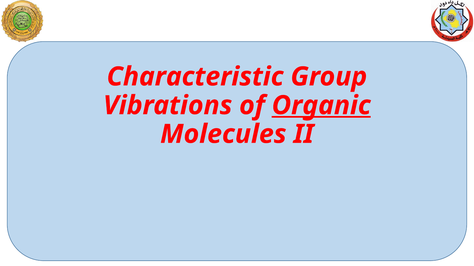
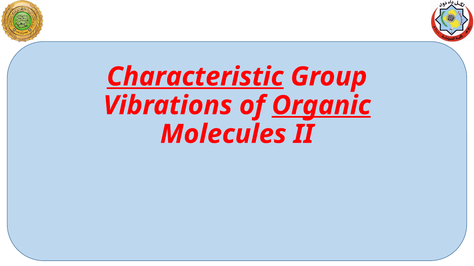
Characteristic underline: none -> present (195, 77)
